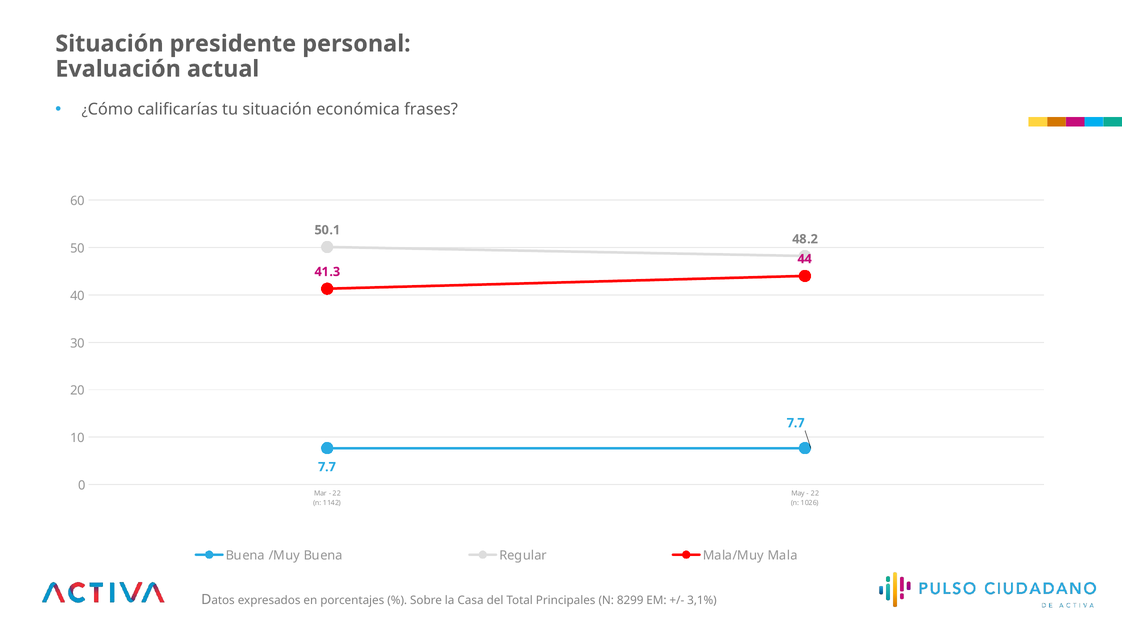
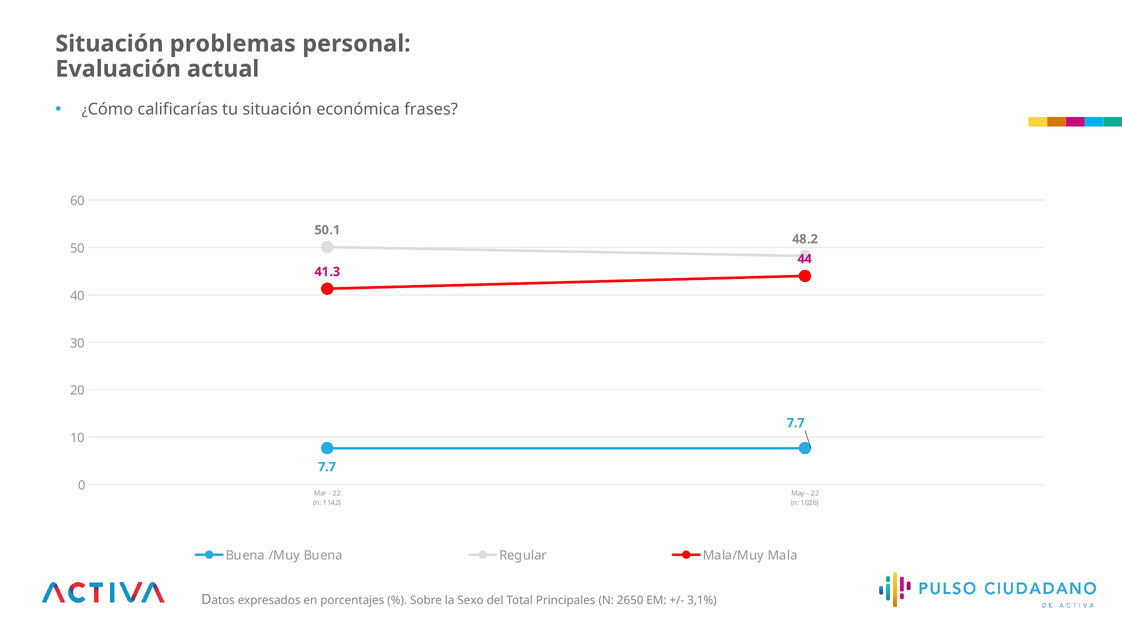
presidente: presidente -> problemas (233, 44)
Casa: Casa -> Sexo (471, 600)
8299: 8299 -> 2650 (630, 600)
